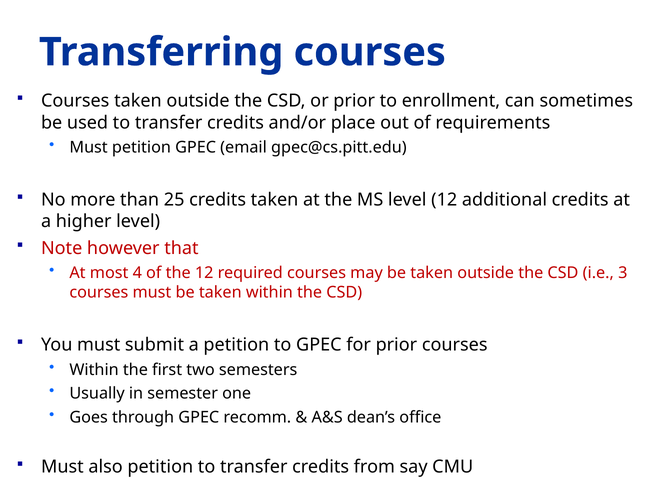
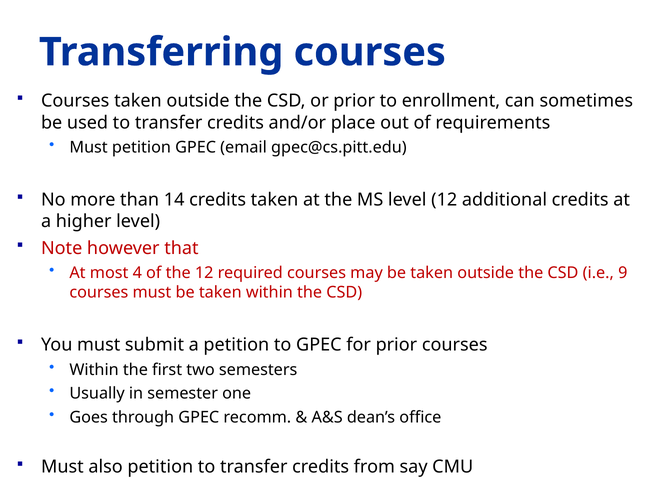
25: 25 -> 14 (174, 200)
3: 3 -> 9 (623, 273)
